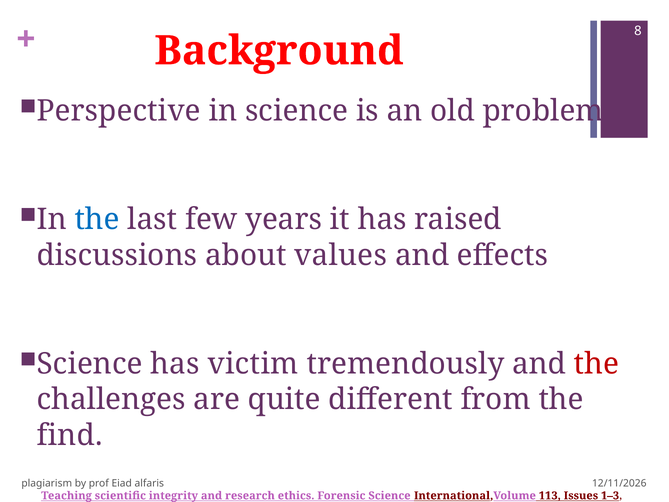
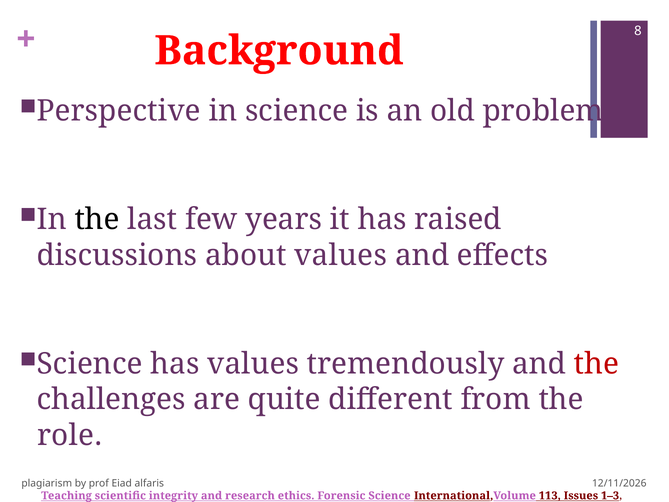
the colour: blue -> black (97, 219)
has victim: victim -> values (253, 364)
find: find -> role (70, 435)
